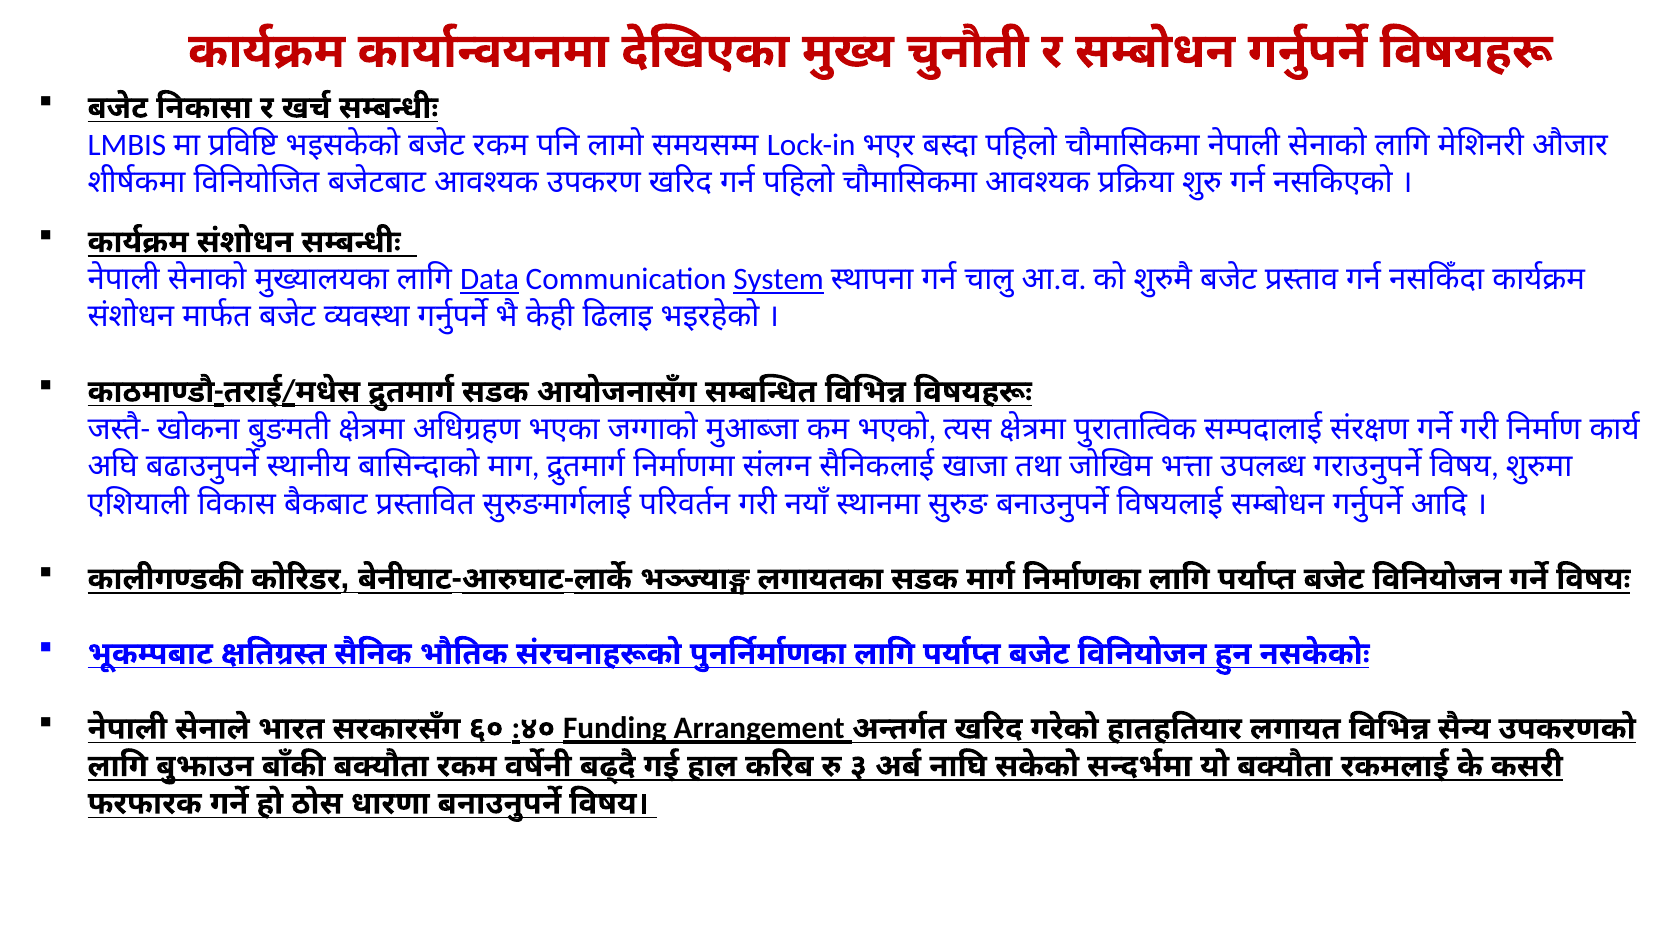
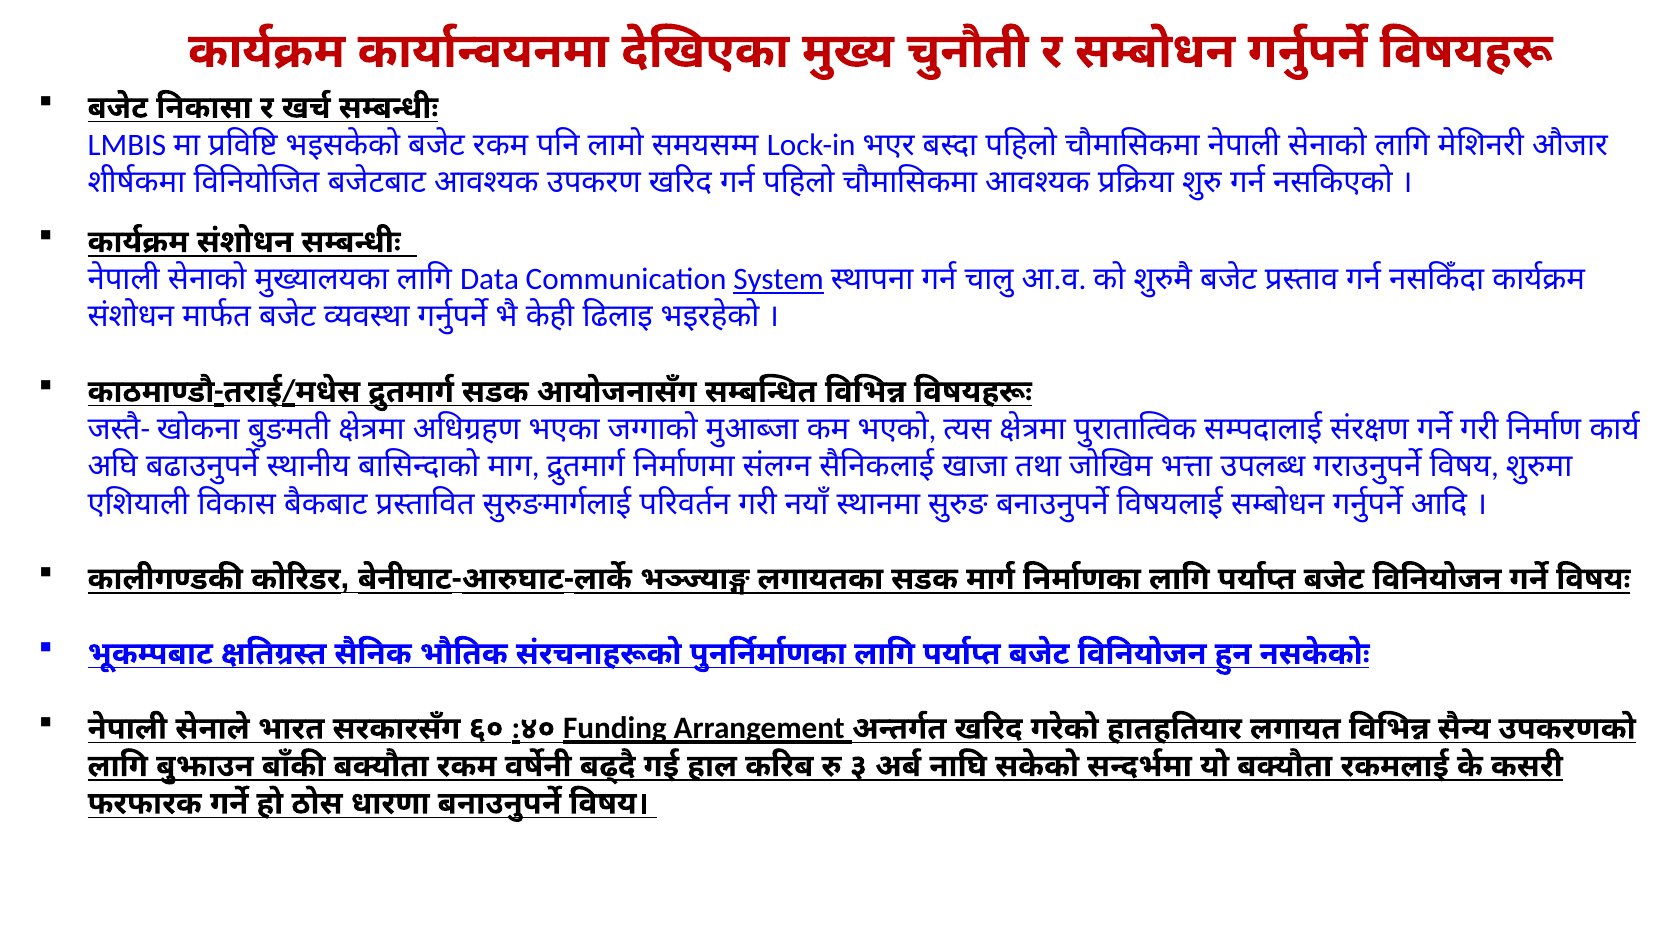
Data underline: present -> none (490, 279)
